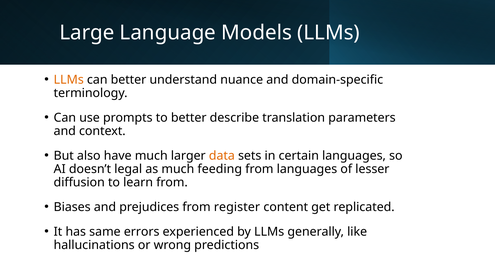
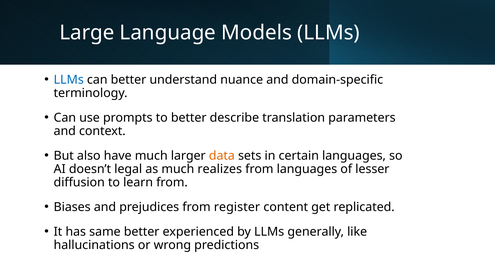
LLMs colour: orange -> blue (69, 80)
feeding: feeding -> realizes (220, 169)
same errors: errors -> better (142, 232)
